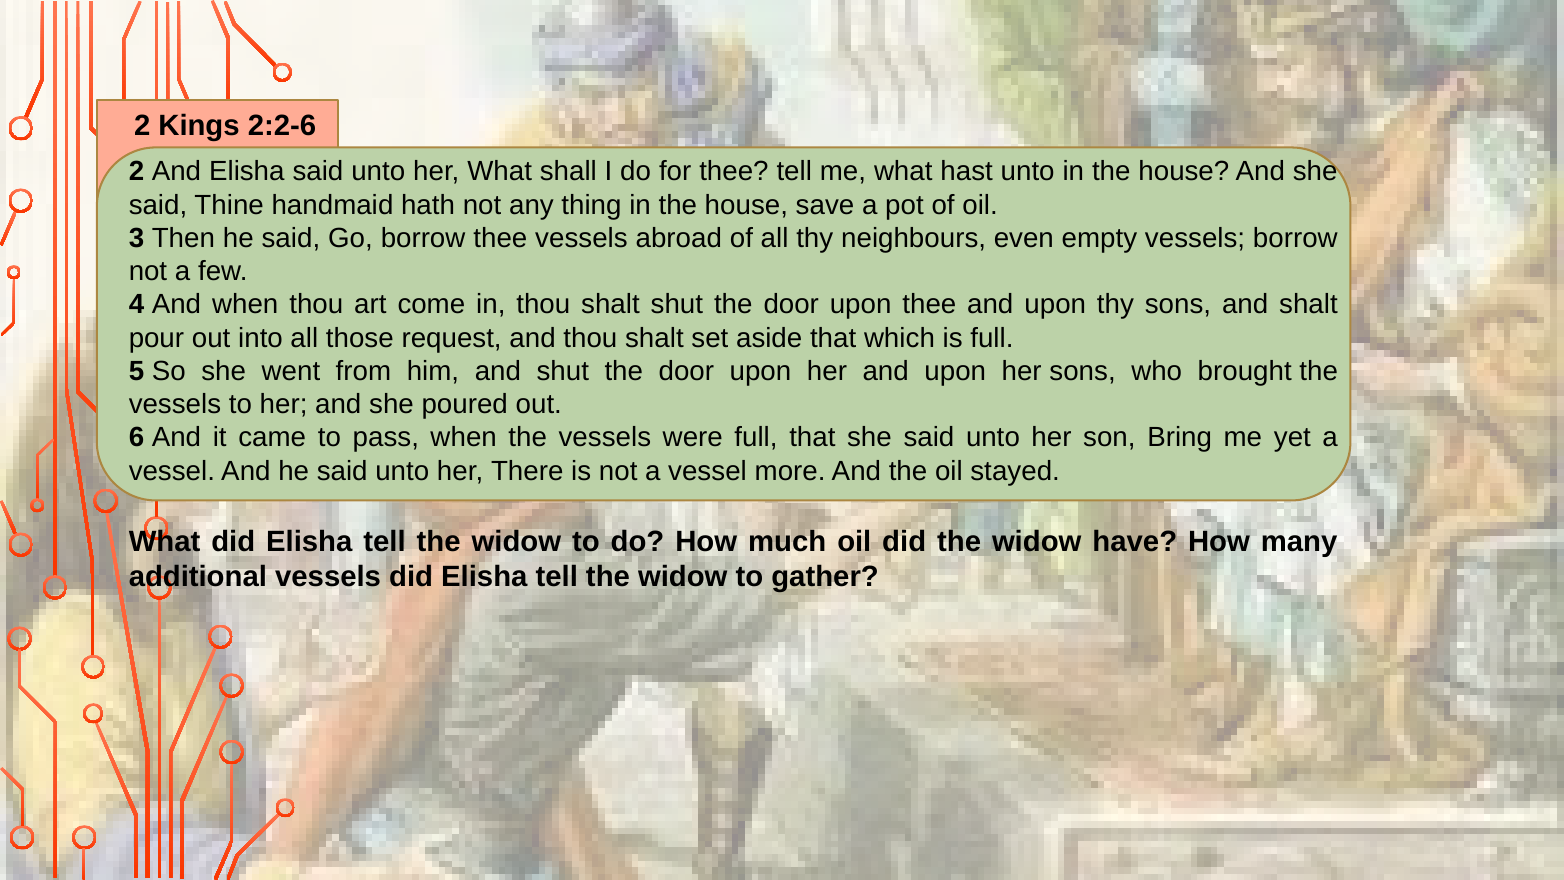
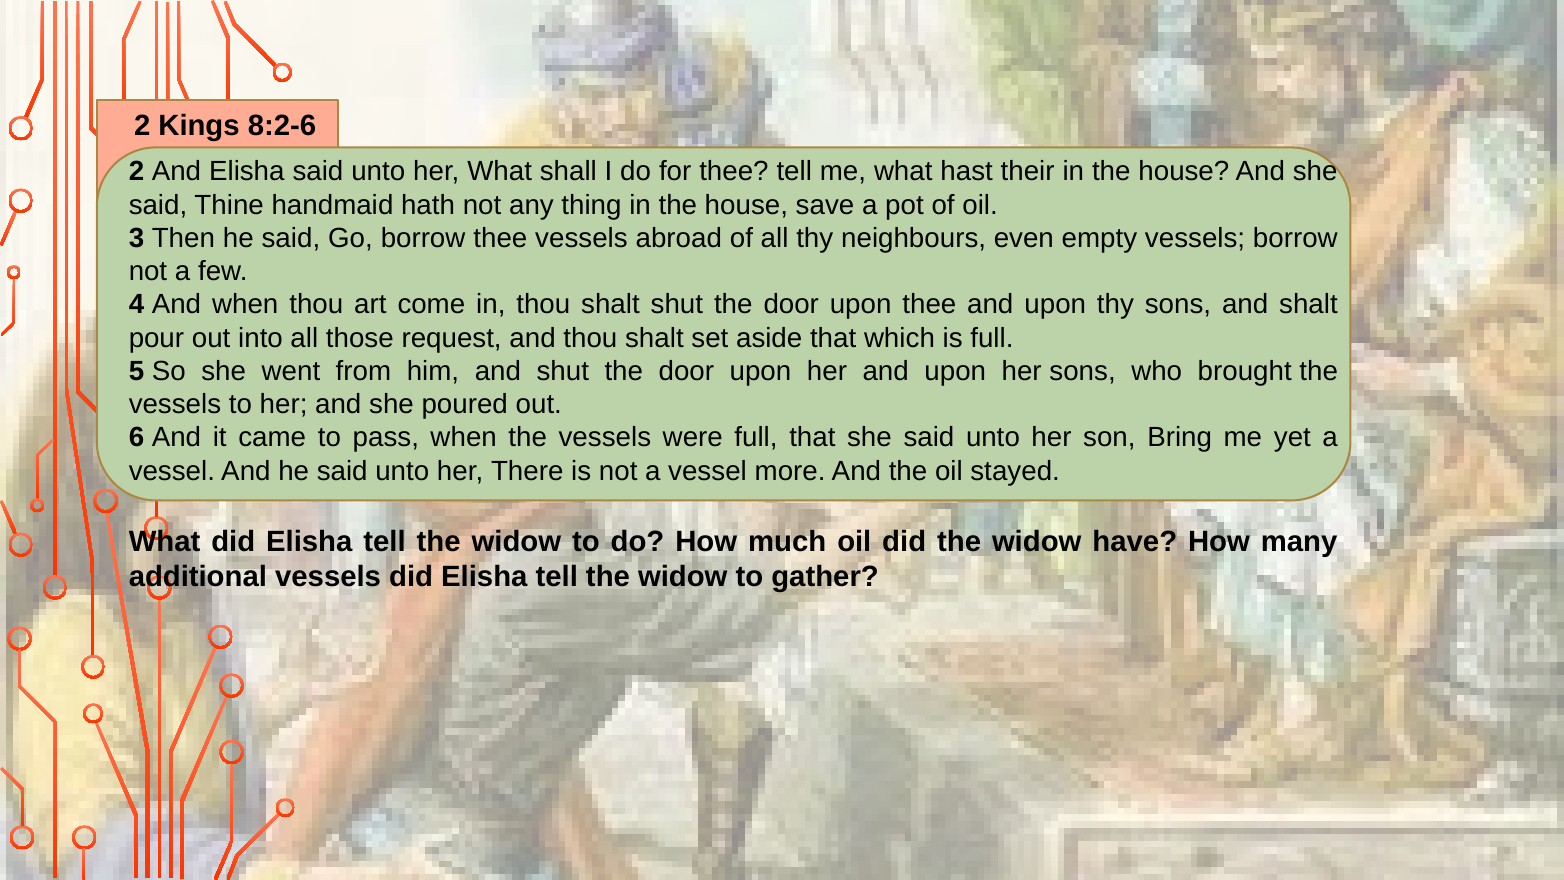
2:2-6: 2:2-6 -> 8:2-6 (282, 125)
hast unto: unto -> their (1028, 172)
